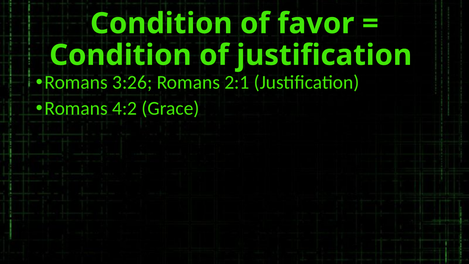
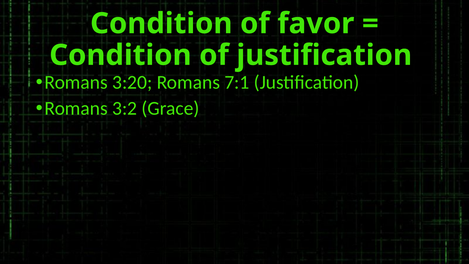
3:26: 3:26 -> 3:20 (132, 82)
2:1: 2:1 -> 7:1 (237, 82)
4:2: 4:2 -> 3:2 (125, 108)
